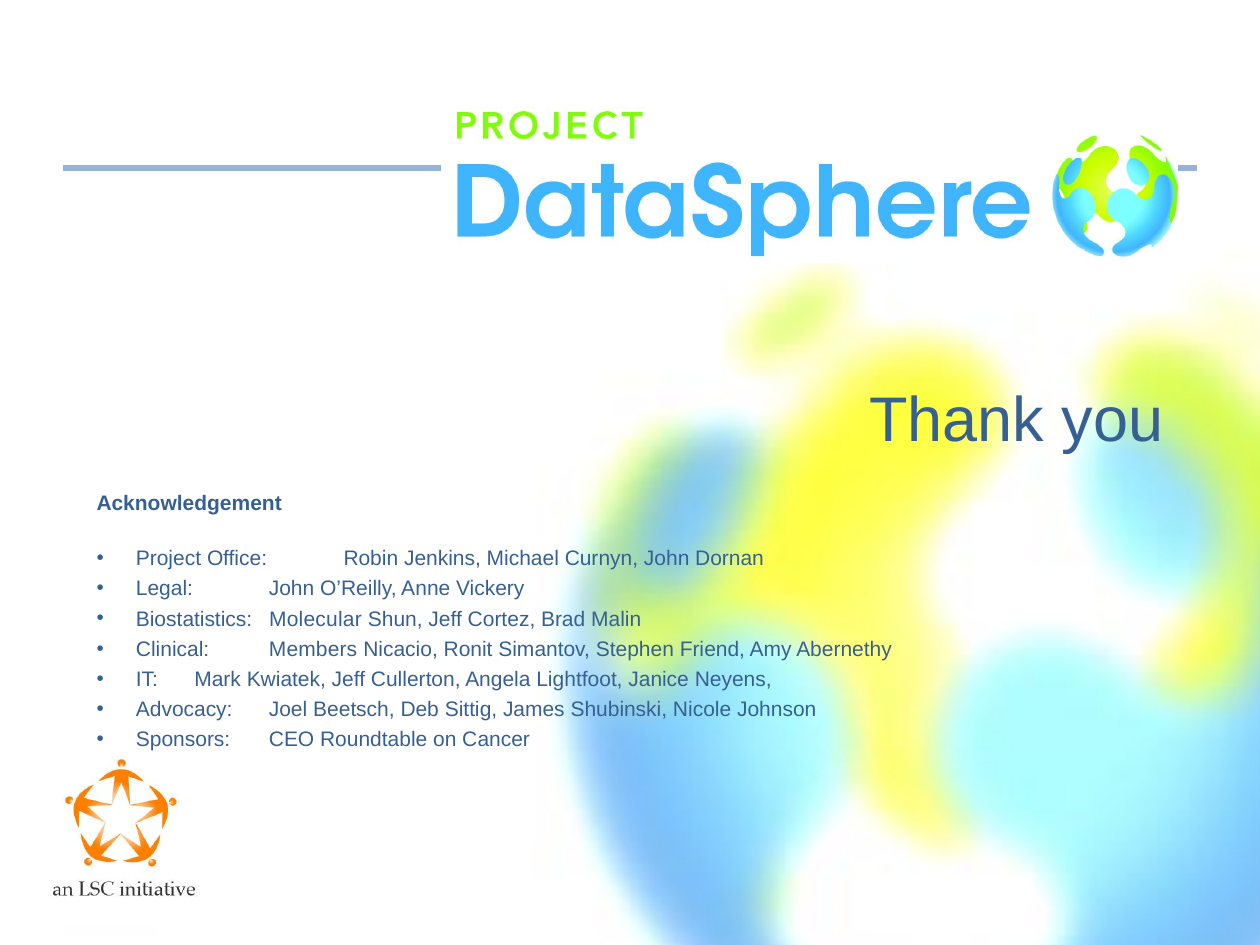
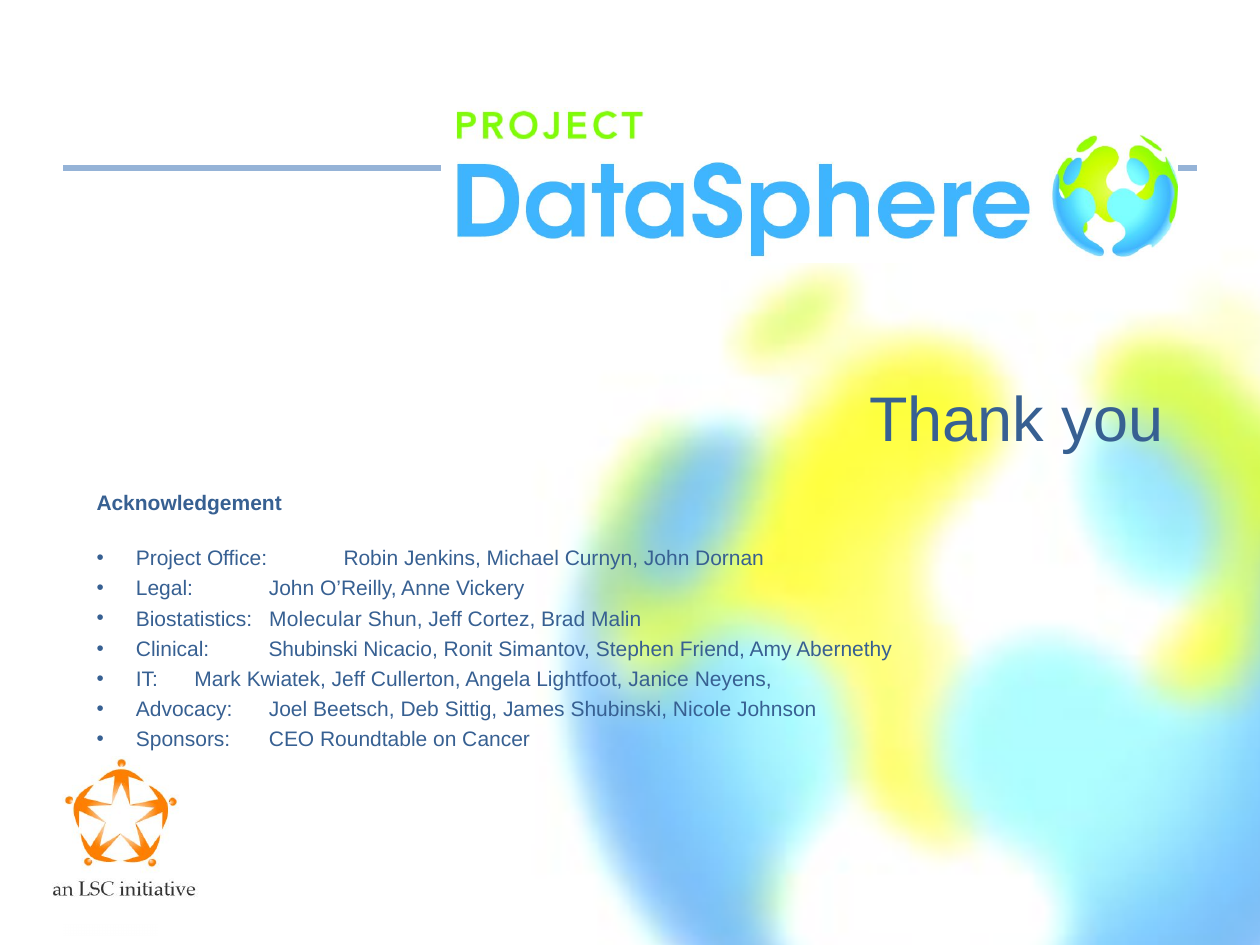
Clinical Members: Members -> Shubinski (313, 649)
